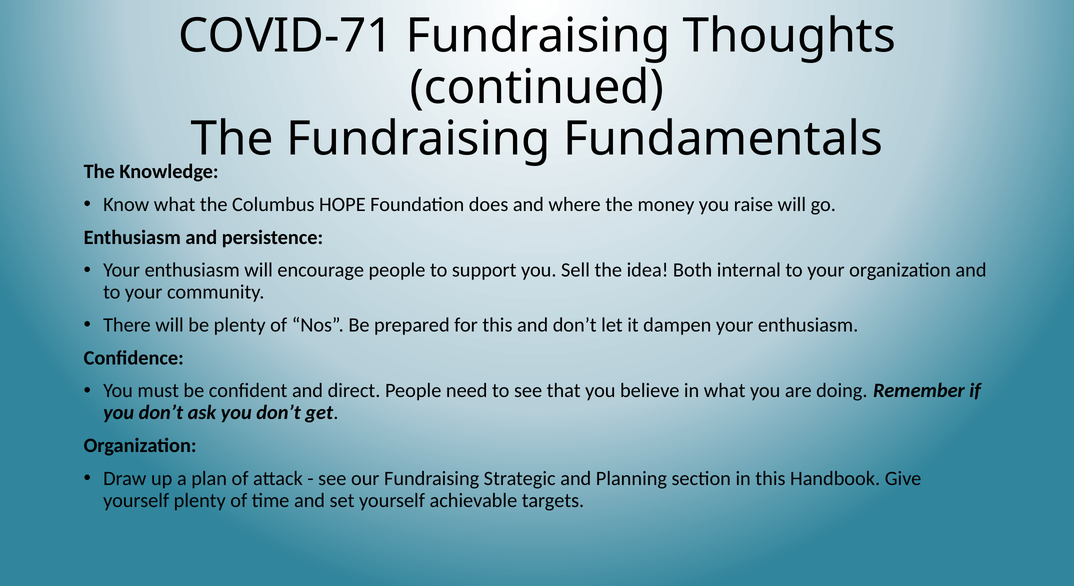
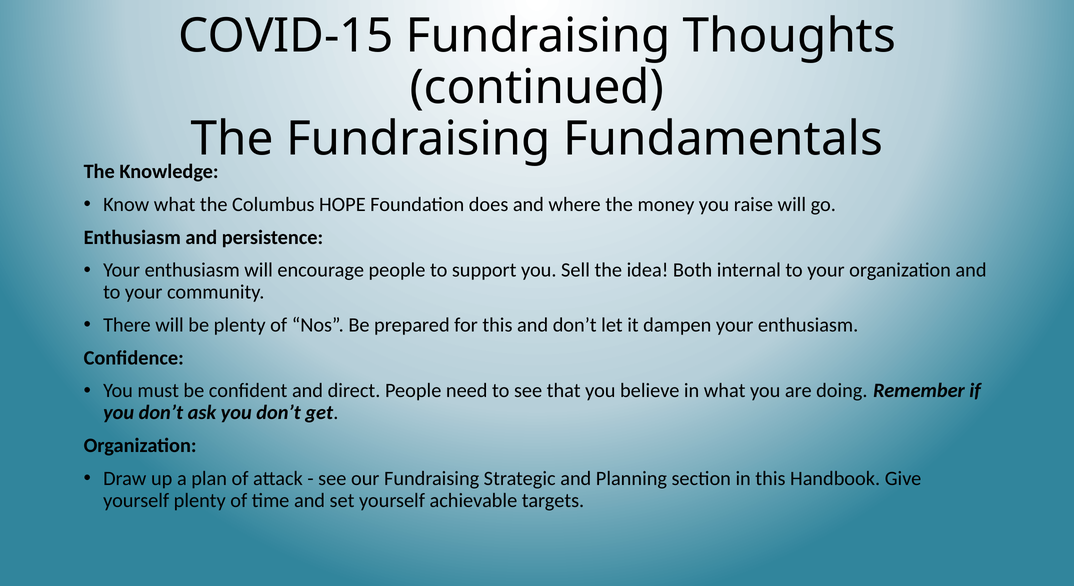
COVID-71: COVID-71 -> COVID-15 (286, 36)
